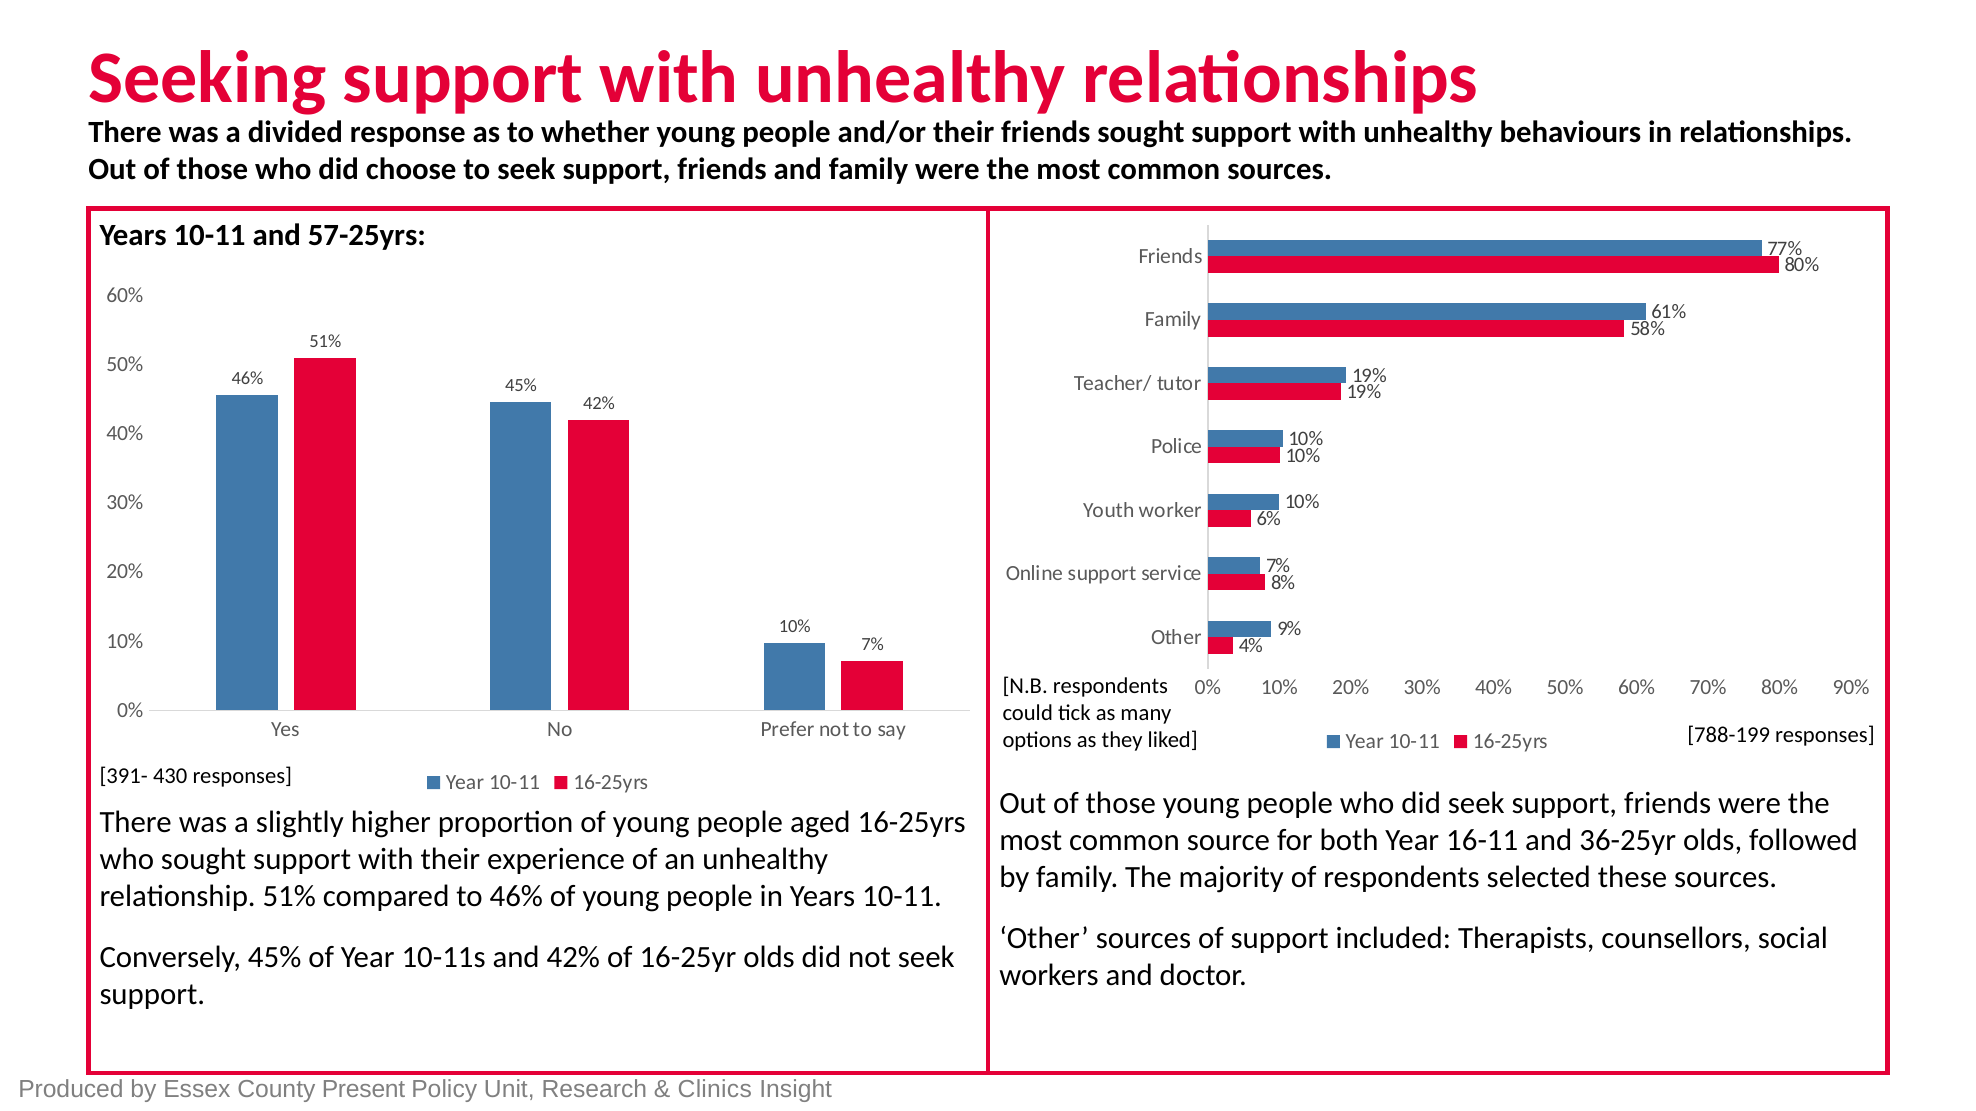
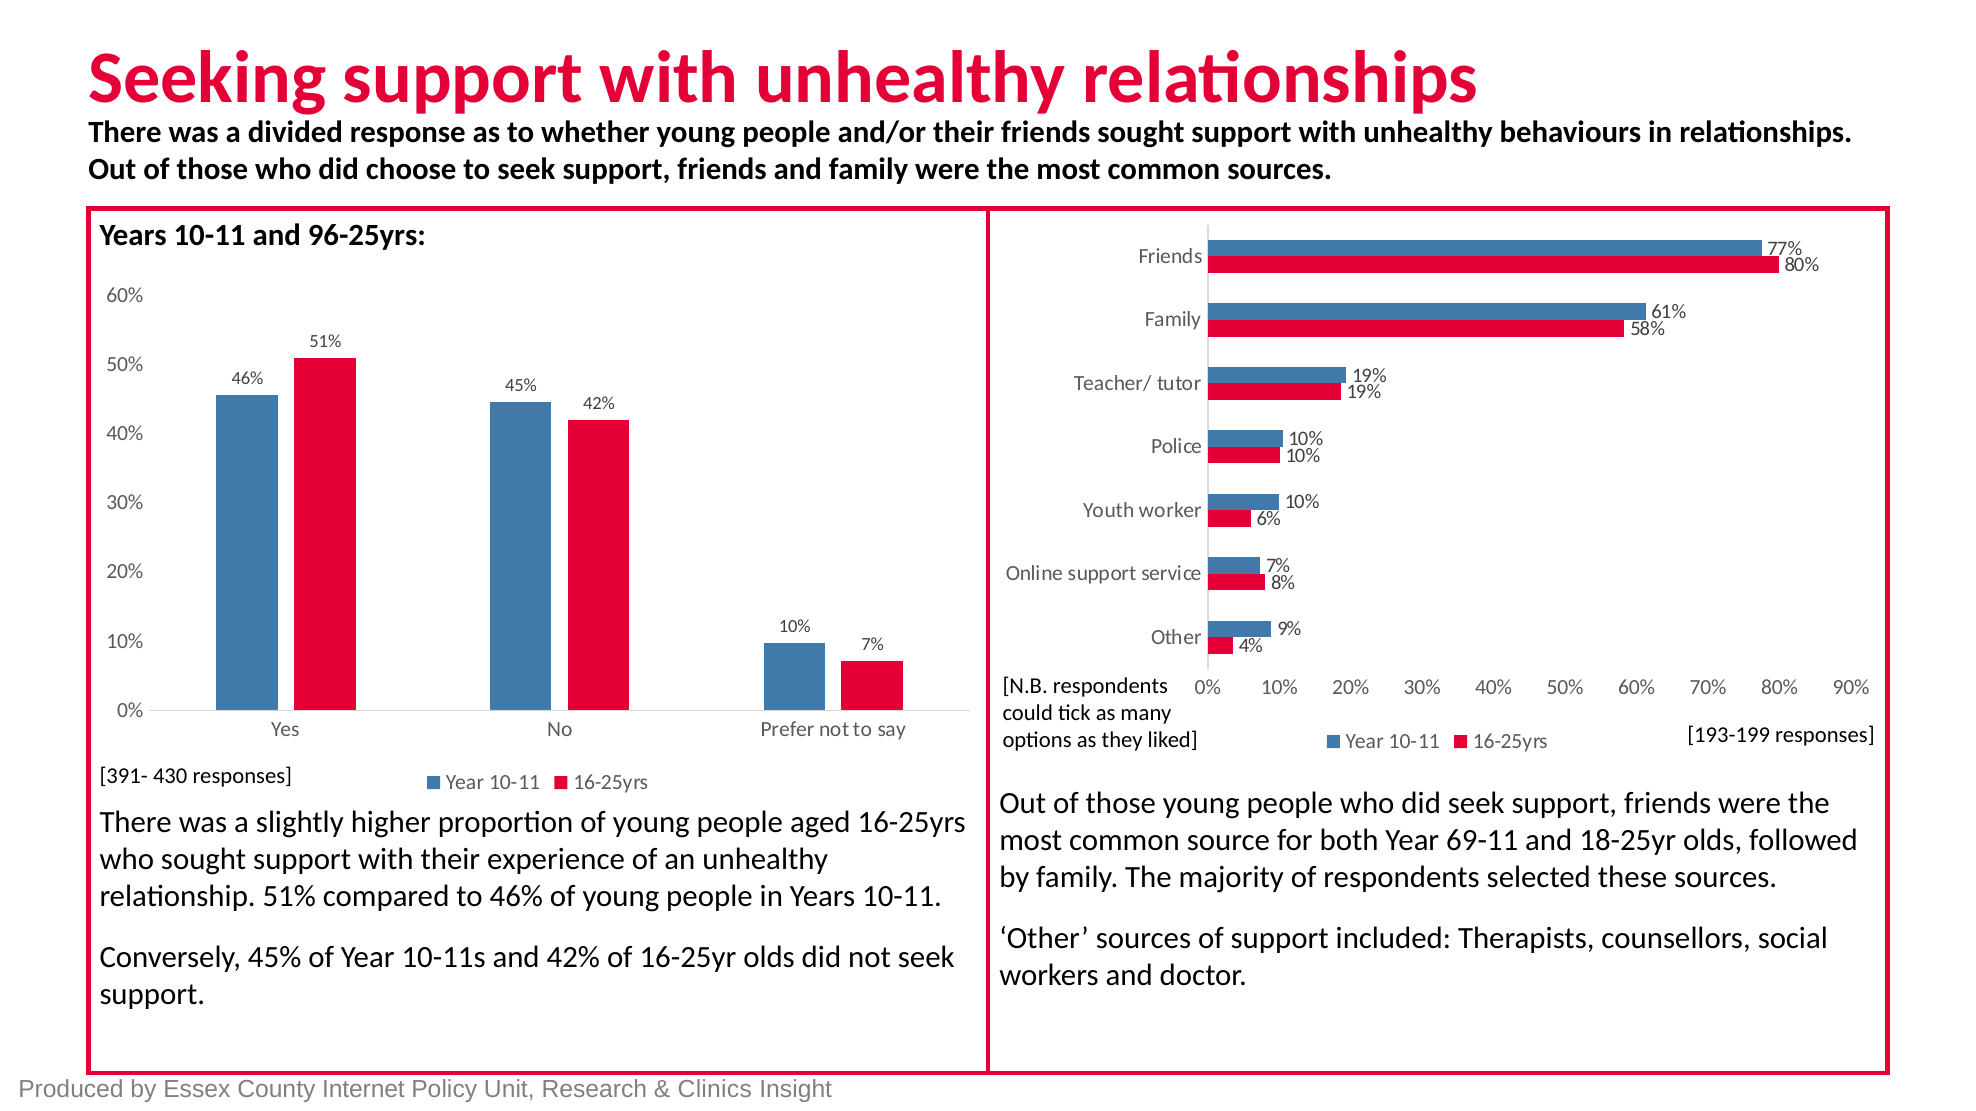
57-25yrs: 57-25yrs -> 96-25yrs (367, 235)
788-199: 788-199 -> 193-199 (1729, 735)
16-11: 16-11 -> 69-11 (1482, 841)
36-25yr: 36-25yr -> 18-25yr (1628, 841)
Present: Present -> Internet (363, 1090)
